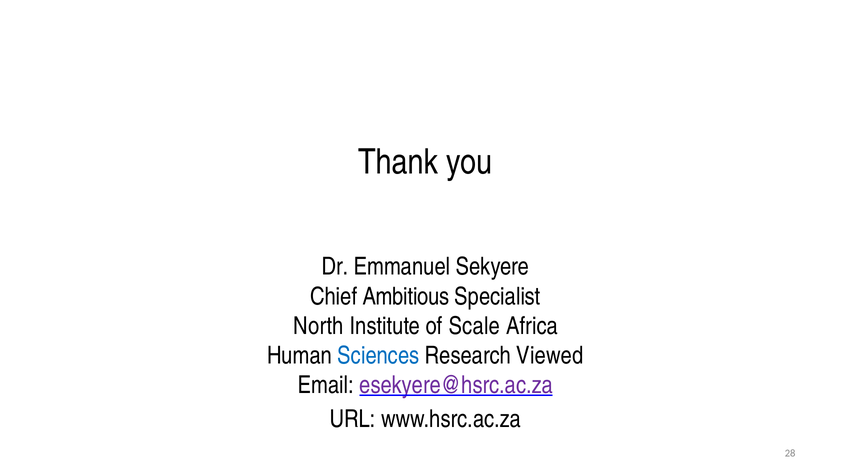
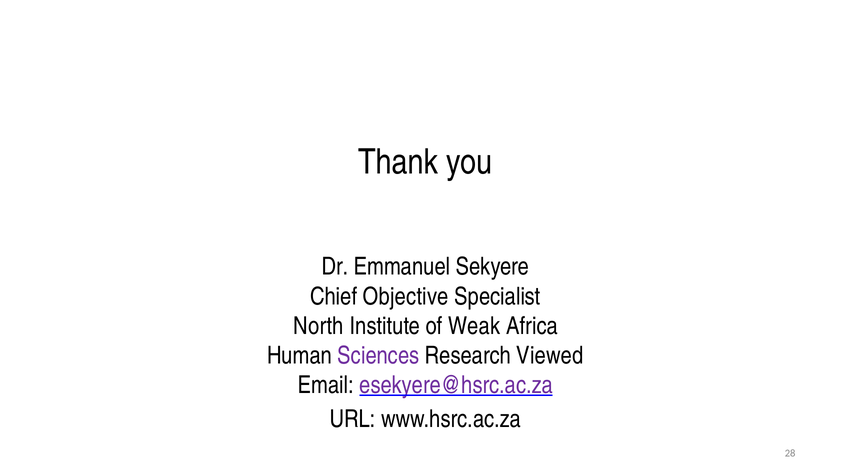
Ambitious: Ambitious -> Objective (406, 296)
Scale: Scale -> Weak (474, 326)
Sciences colour: blue -> purple (378, 355)
